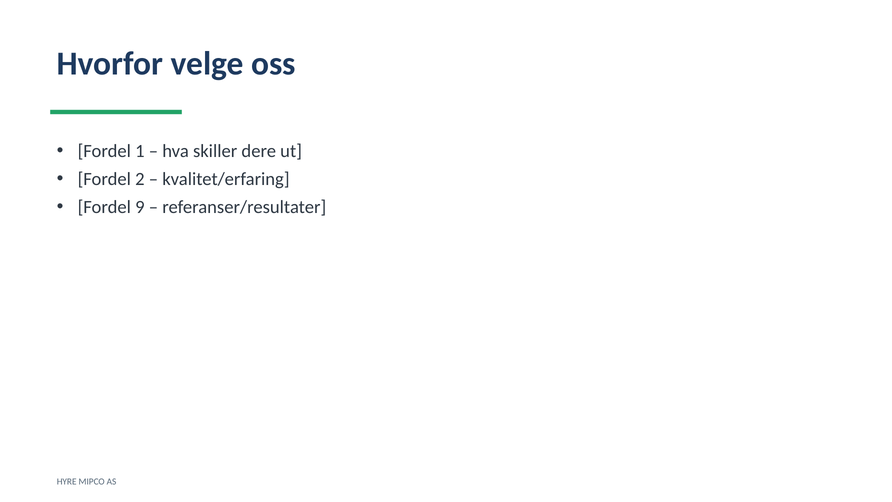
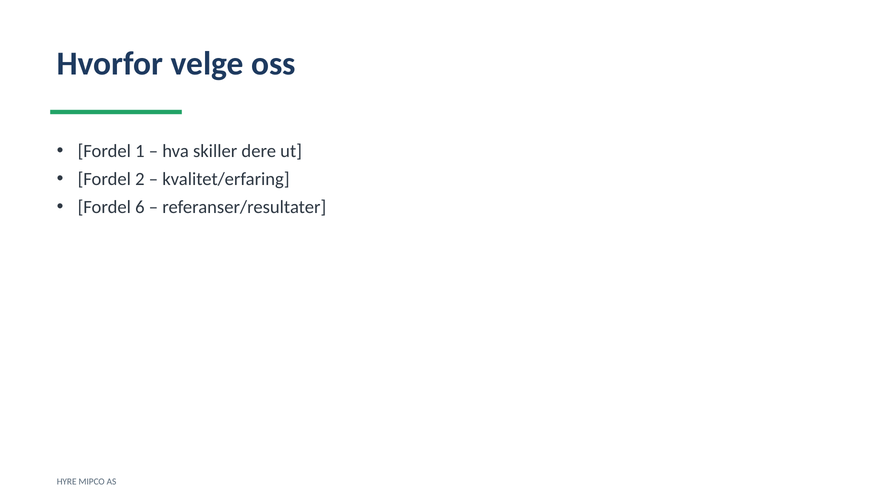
9: 9 -> 6 (140, 207)
